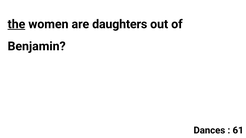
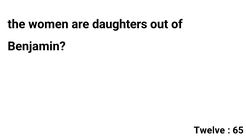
the underline: present -> none (16, 24)
Dances: Dances -> Twelve (209, 131)
61: 61 -> 65 (238, 131)
